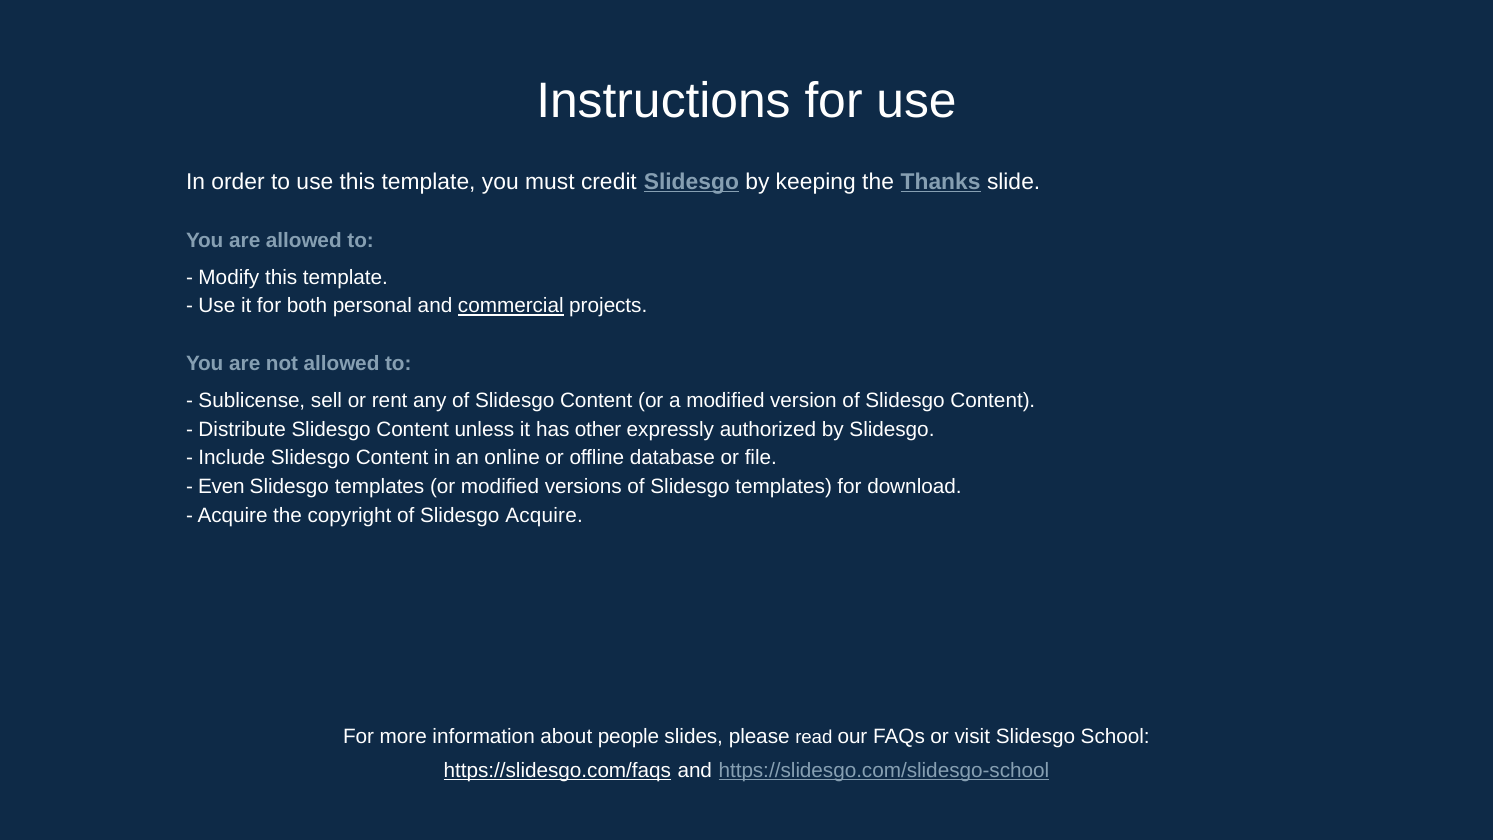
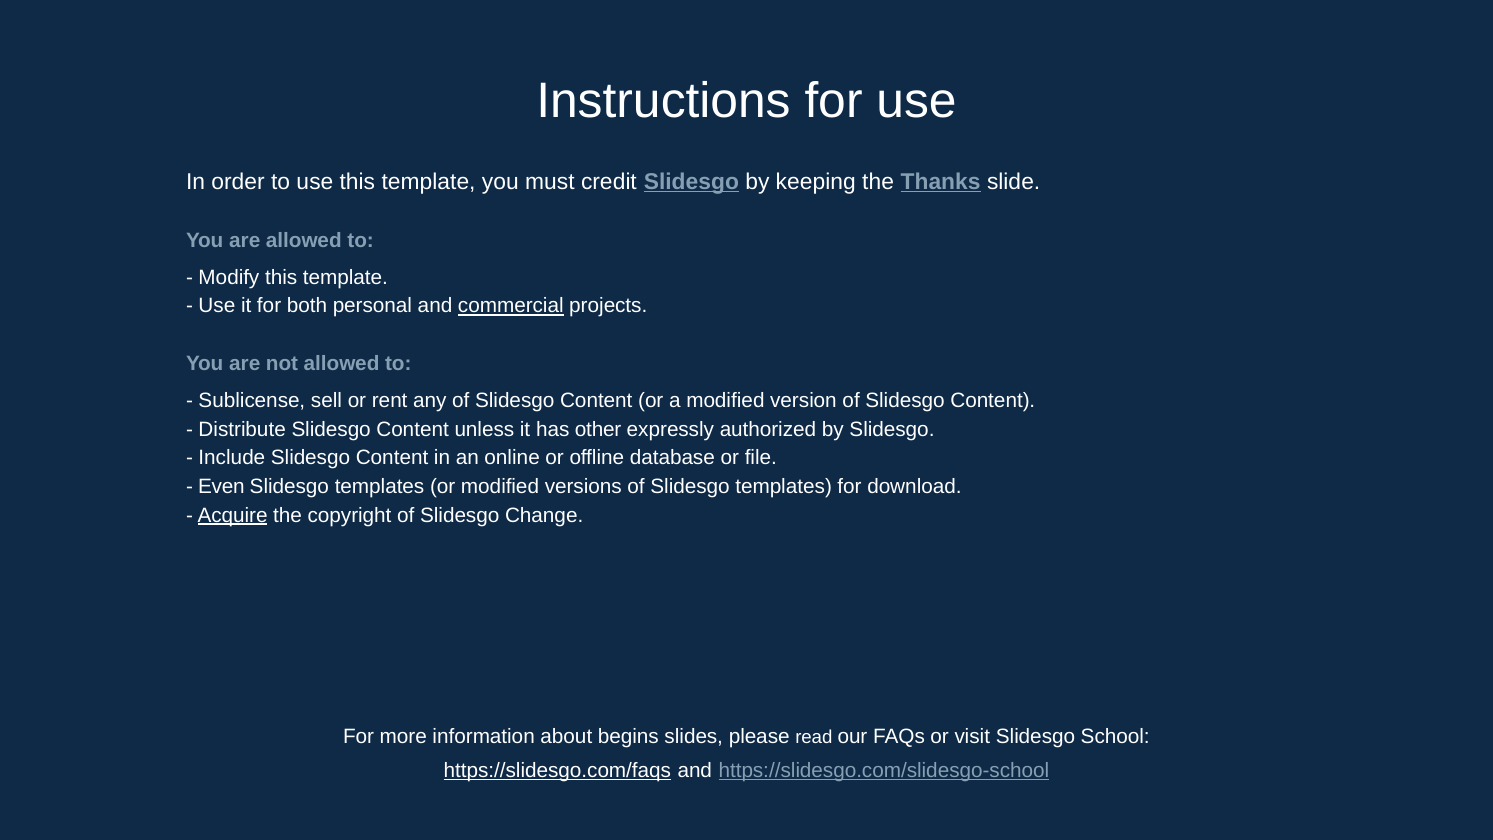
Acquire underline: none -> present (233, 515)
Slidesgo Acquire: Acquire -> Change (544, 515)
people: people -> begins (628, 737)
